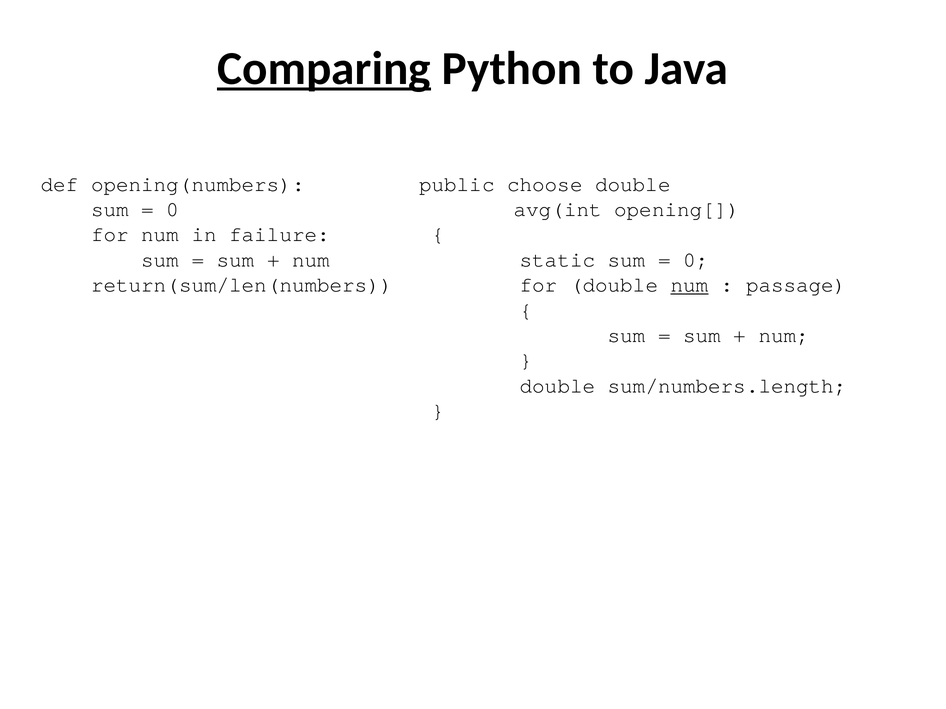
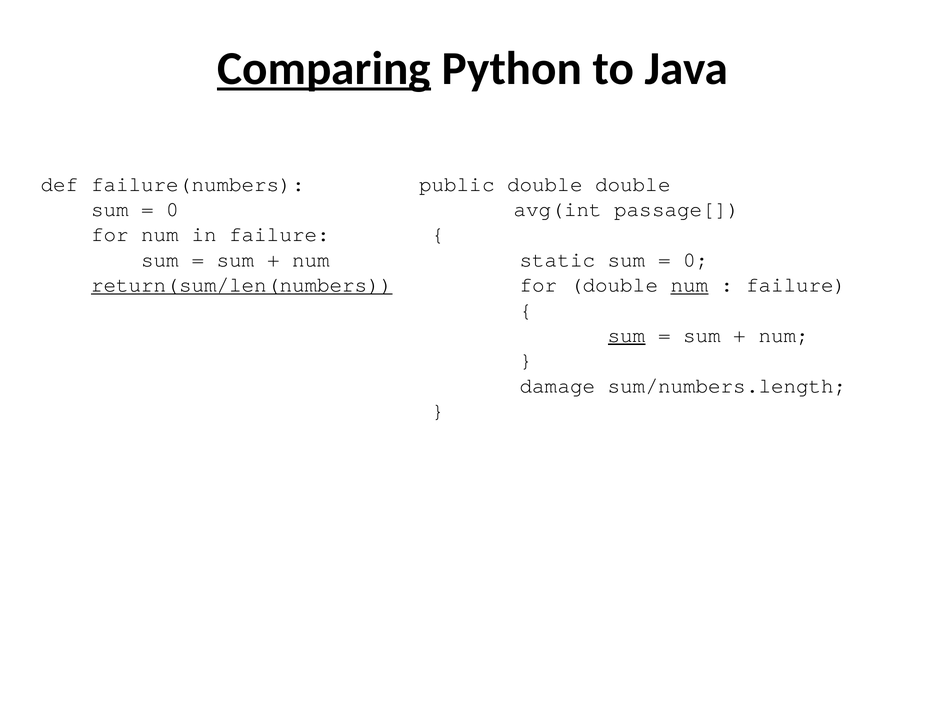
opening(numbers: opening(numbers -> failure(numbers (198, 184)
public choose: choose -> double (545, 184)
opening[: opening[ -> passage[ (677, 209)
return(sum/len(numbers underline: none -> present (242, 285)
passage: passage -> failure (796, 285)
sum underline: none -> present (627, 336)
double: double -> damage (558, 386)
